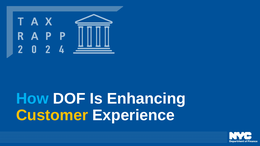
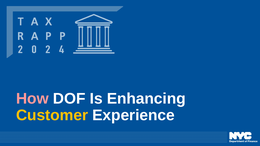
How colour: light blue -> pink (32, 99)
